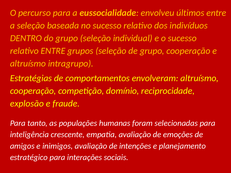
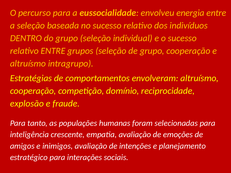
últimos: últimos -> energia (190, 13)
